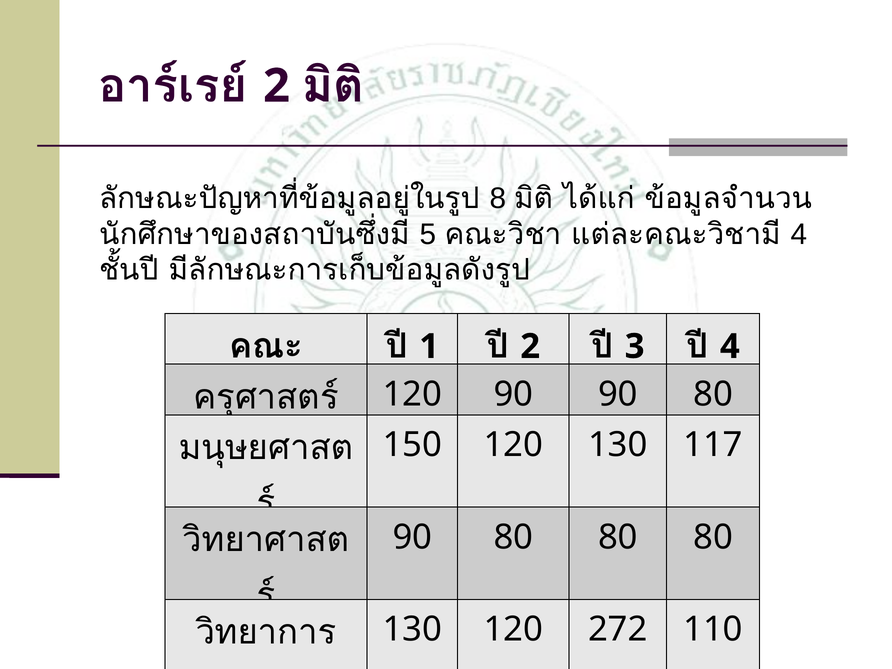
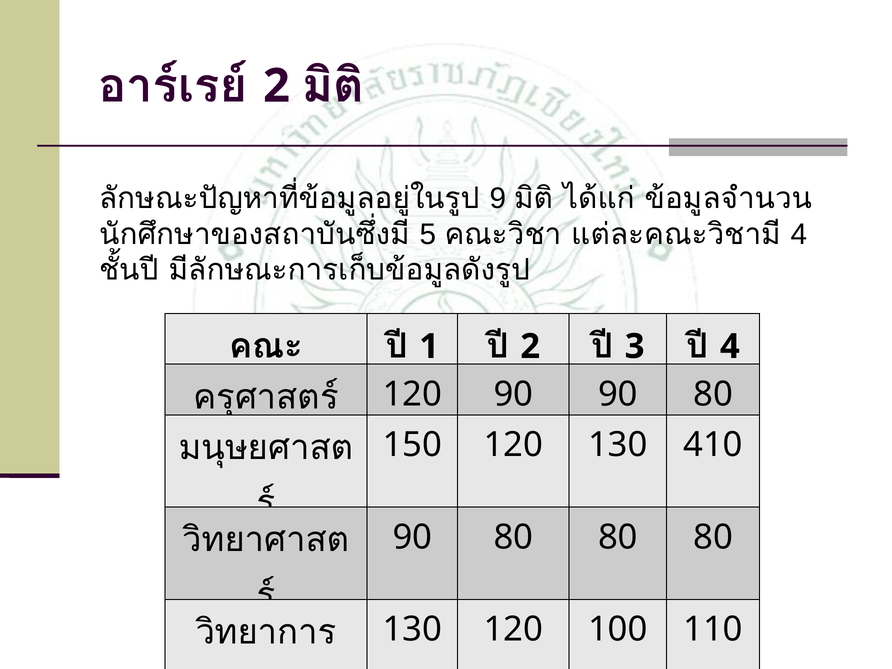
8: 8 -> 9 (498, 199)
117: 117 -> 410 (713, 445)
272: 272 -> 100 (618, 629)
